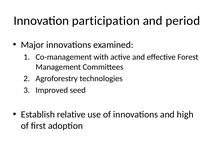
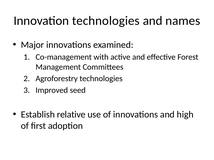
Innovation participation: participation -> technologies (106, 21)
period: period -> names (183, 21)
